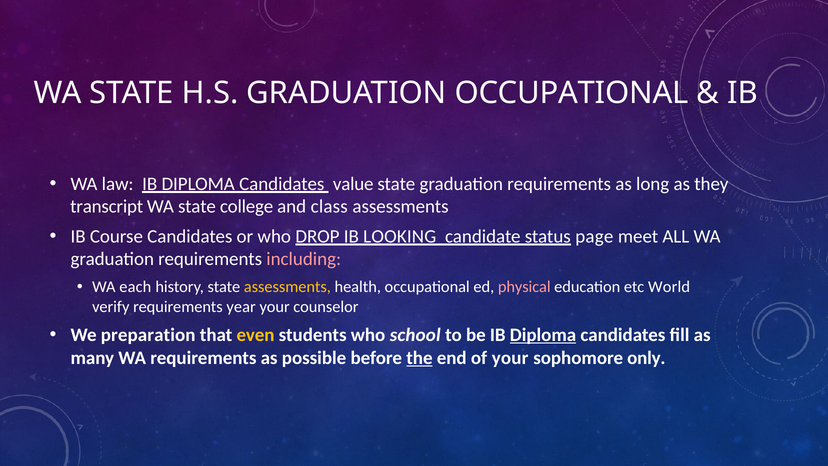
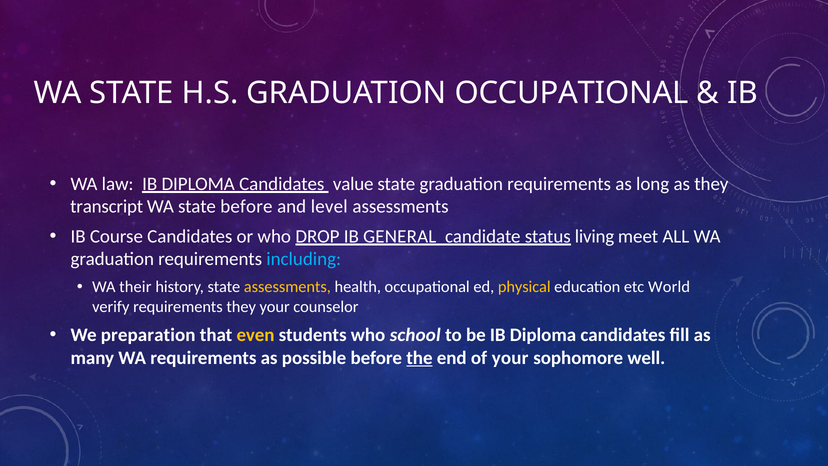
state college: college -> before (246, 207)
class: class -> level (329, 207)
LOOKING: LOOKING -> GENERAL (400, 236)
page: page -> living (595, 236)
including colour: pink -> light blue (304, 259)
each: each -> their (135, 287)
physical colour: pink -> yellow (524, 287)
requirements year: year -> they (241, 307)
Diploma underline: present -> none (543, 335)
only: only -> well (646, 358)
